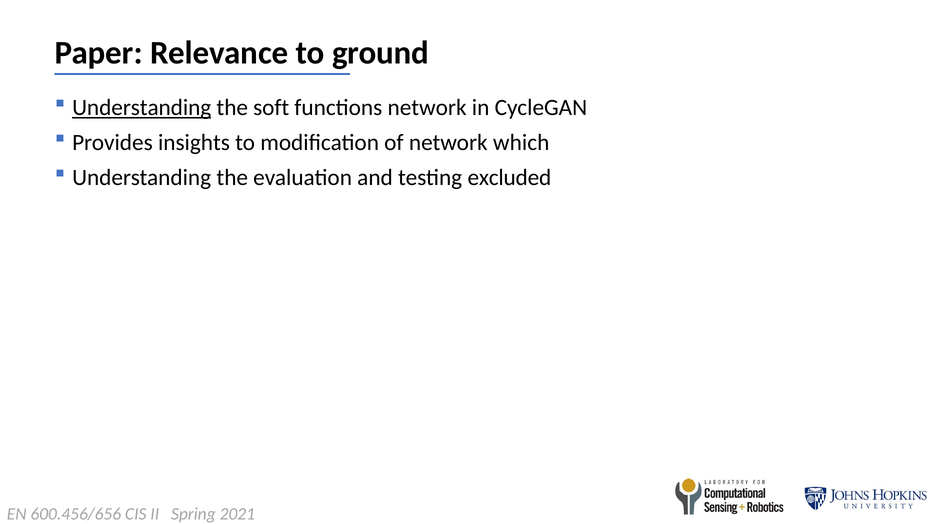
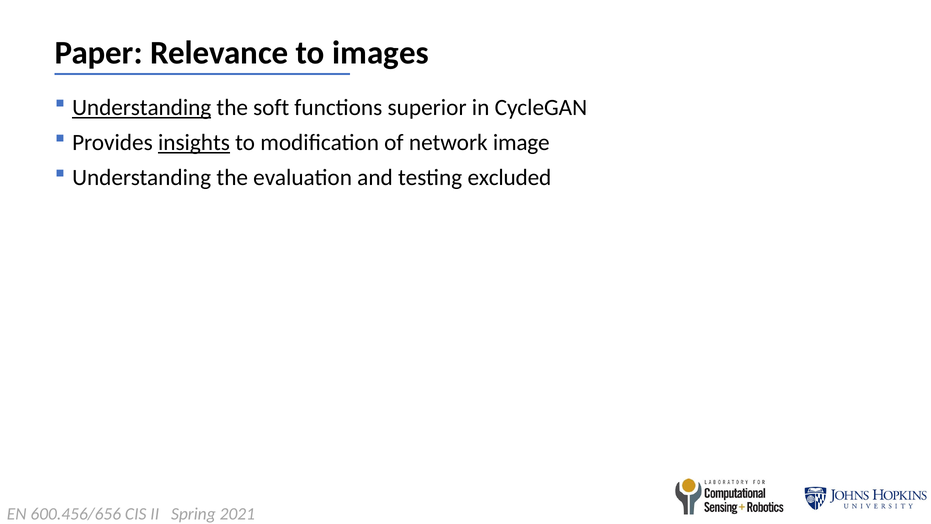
ground: ground -> images (380, 53)
functions network: network -> superior (427, 108)
insights underline: none -> present (194, 142)
which: which -> image (521, 142)
